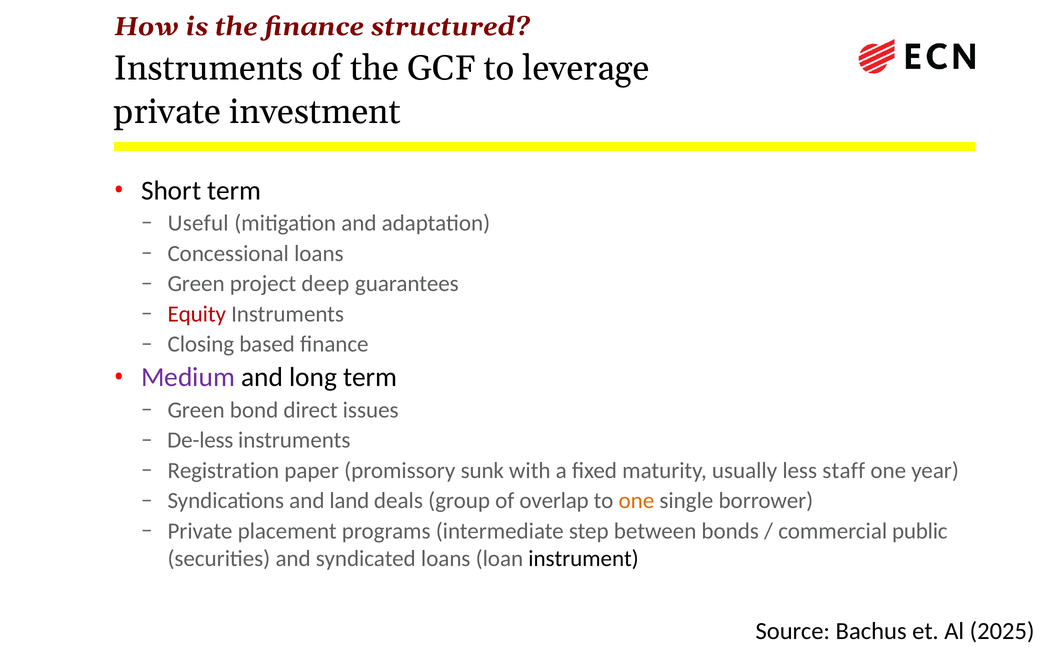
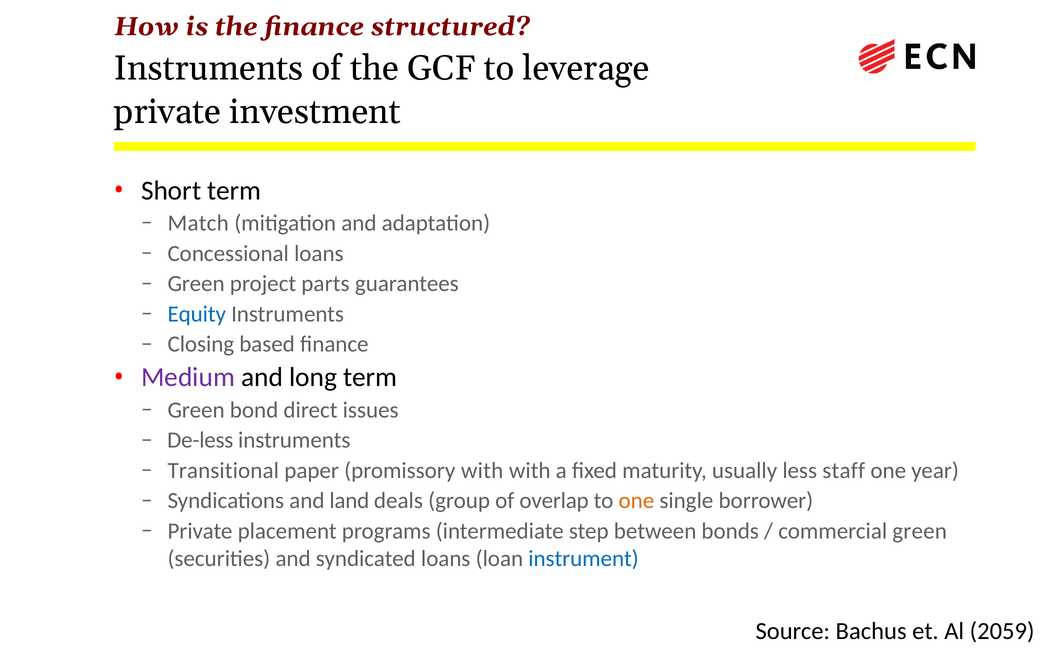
Useful: Useful -> Match (198, 223)
deep: deep -> parts (325, 284)
Equity colour: red -> blue (197, 314)
Registration: Registration -> Transitional (223, 470)
promissory sunk: sunk -> with (482, 470)
commercial public: public -> green (920, 531)
instrument colour: black -> blue (584, 559)
2025: 2025 -> 2059 (1002, 631)
